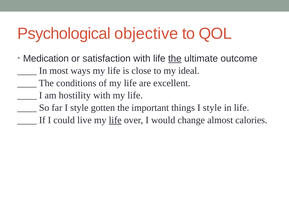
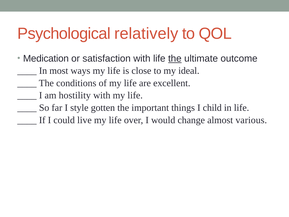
objective: objective -> relatively (146, 34)
things I style: style -> child (212, 108)
life underline: present -> none (115, 120)
calories: calories -> various (251, 120)
